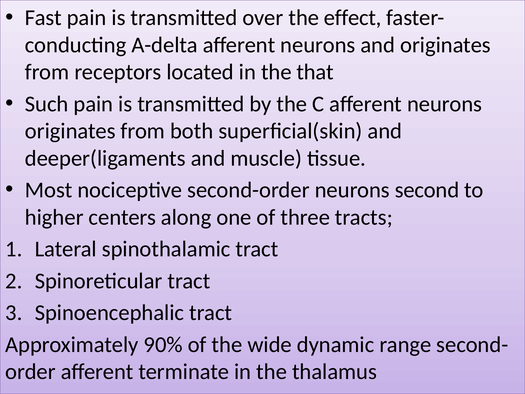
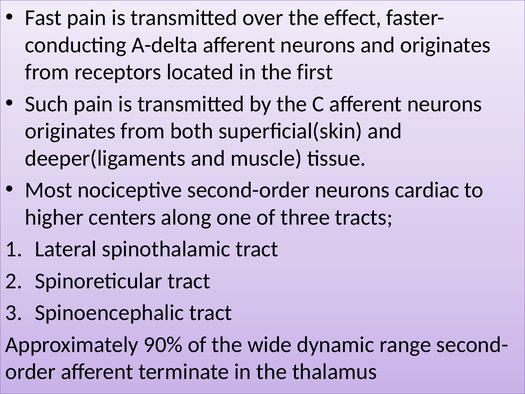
that: that -> first (315, 72)
second: second -> cardiac (427, 190)
